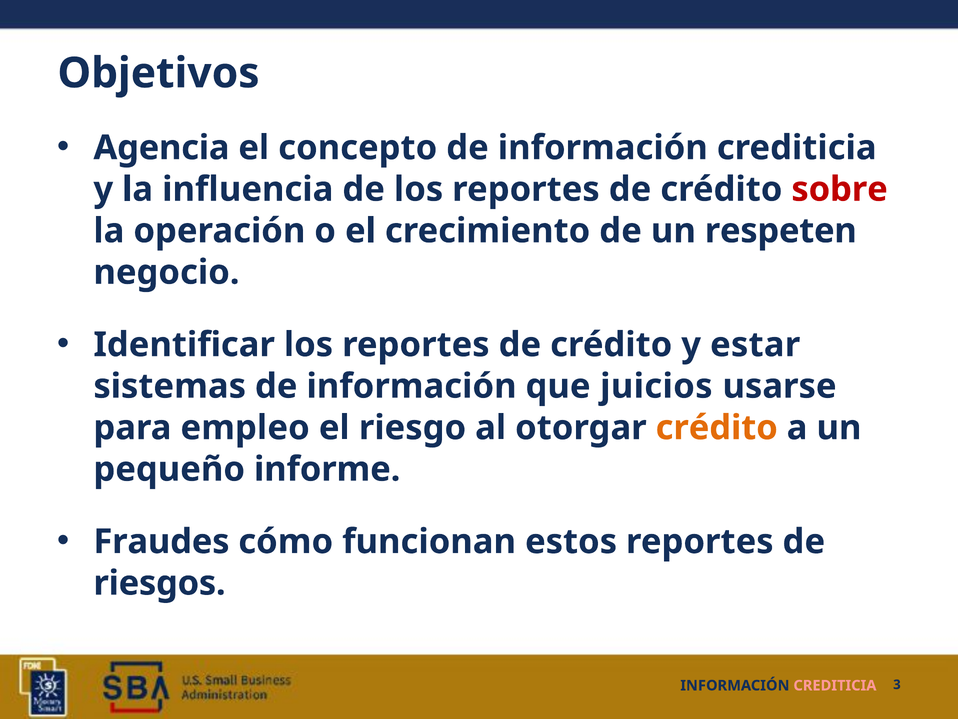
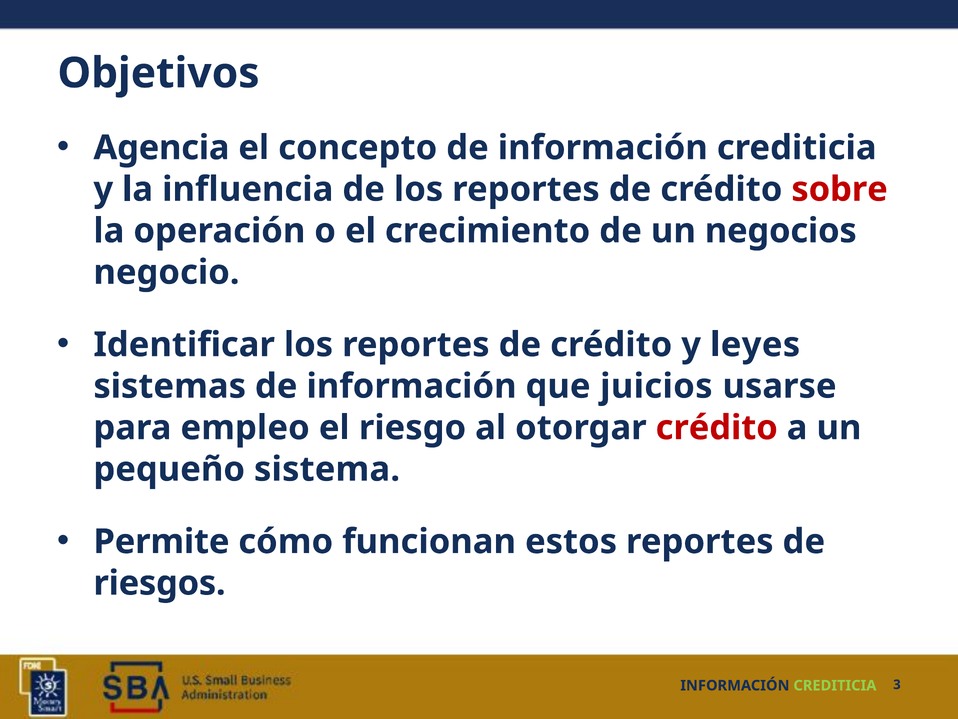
respeten: respeten -> negocios (781, 231)
estar: estar -> leyes (755, 345)
crédito colour: orange -> red (717, 427)
informe: informe -> sistema (327, 469)
Fraudes: Fraudes -> Permite (161, 541)
CREDITICIA colour: pink -> light green (835, 685)
